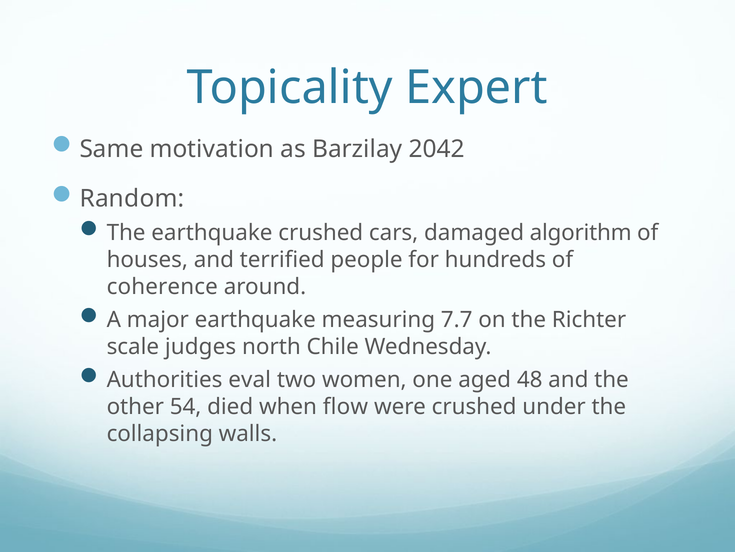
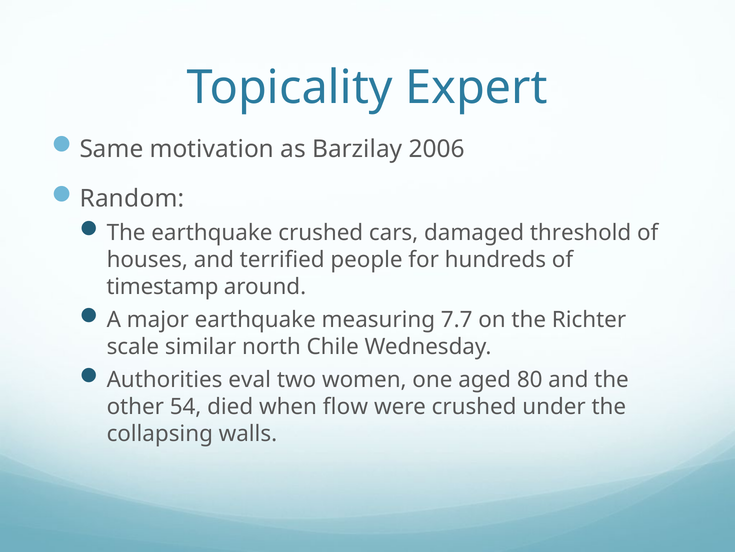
2042: 2042 -> 2006 (437, 149)
algorithm: algorithm -> threshold (581, 233)
coherence: coherence -> timestamp (162, 287)
judges: judges -> similar (201, 346)
48: 48 -> 80 (530, 380)
